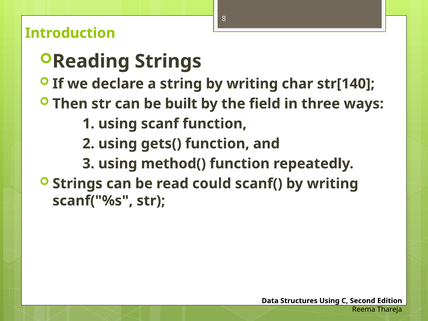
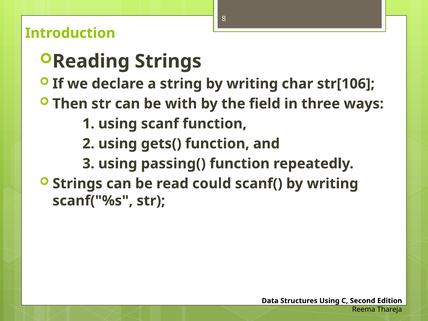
str[140: str[140 -> str[106 (346, 84)
built: built -> with (181, 104)
method(: method( -> passing( (173, 164)
